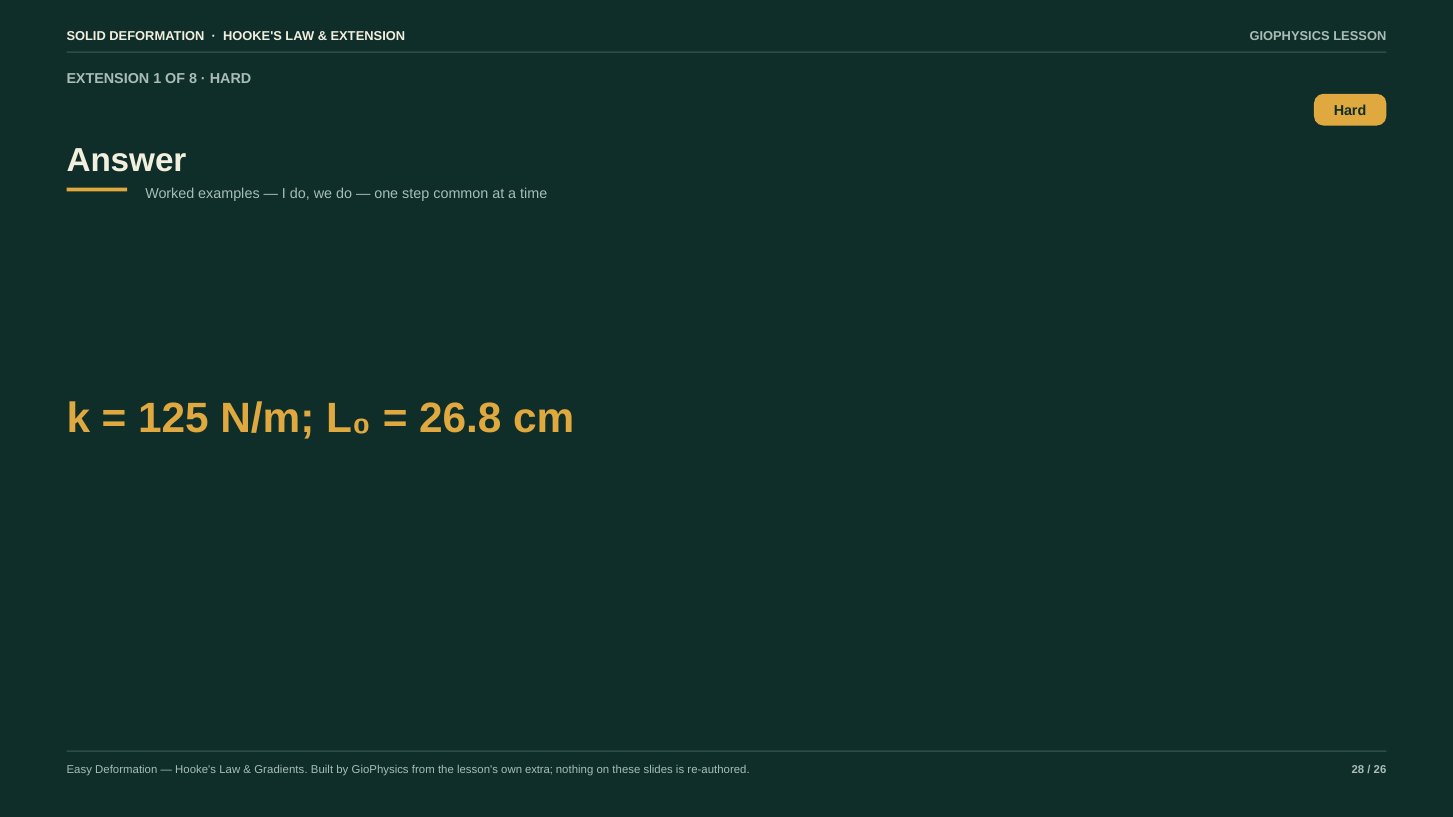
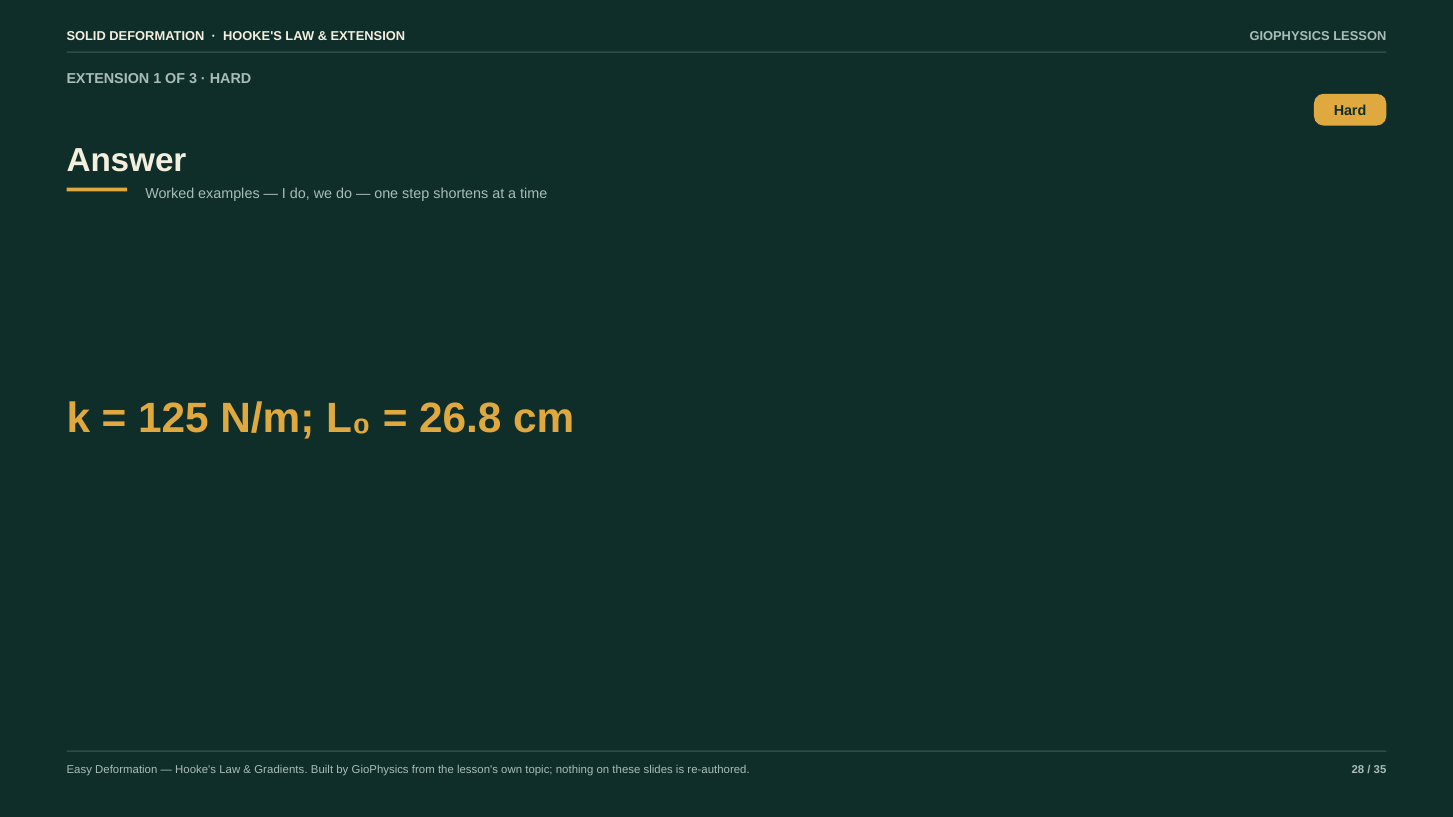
8: 8 -> 3 (193, 79)
common: common -> shortens (461, 194)
extra: extra -> topic (539, 770)
26: 26 -> 35 (1380, 770)
